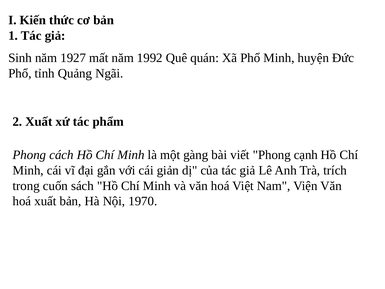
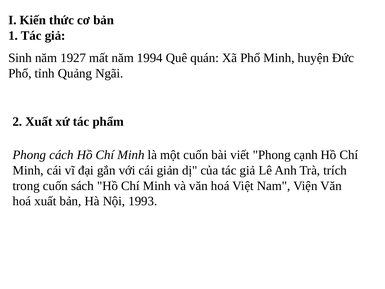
1992: 1992 -> 1994 (150, 58)
một gàng: gàng -> cuốn (196, 155)
1970: 1970 -> 1993 (143, 201)
